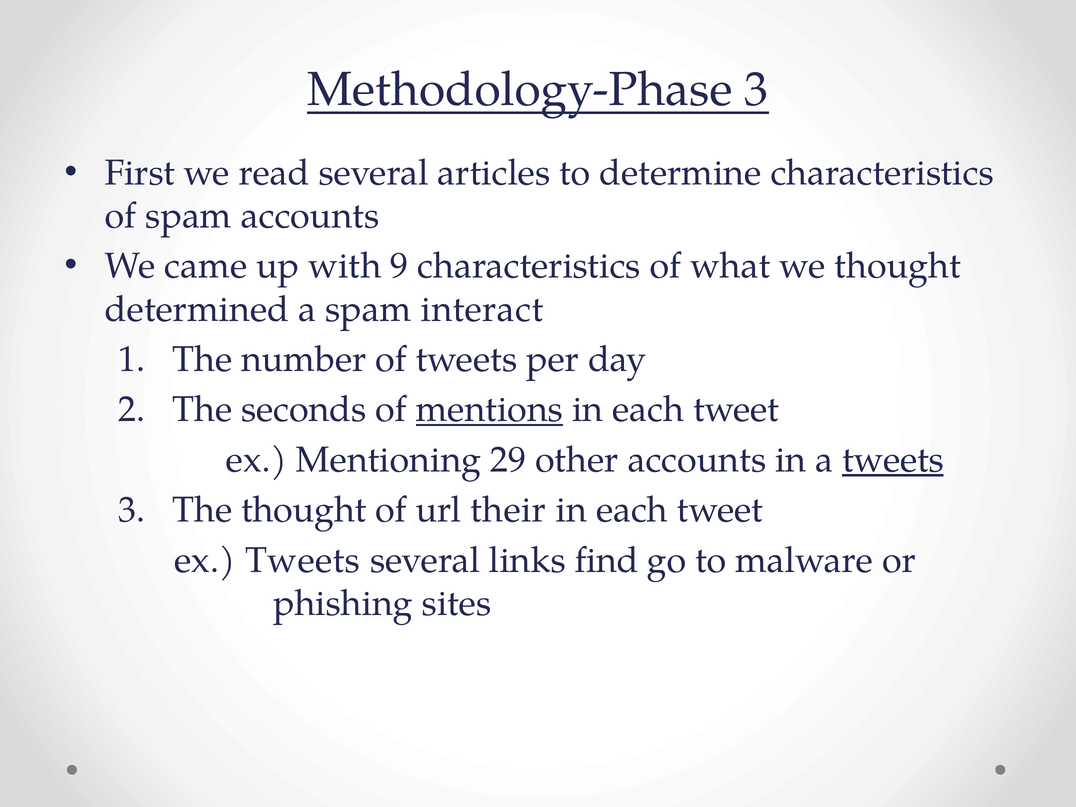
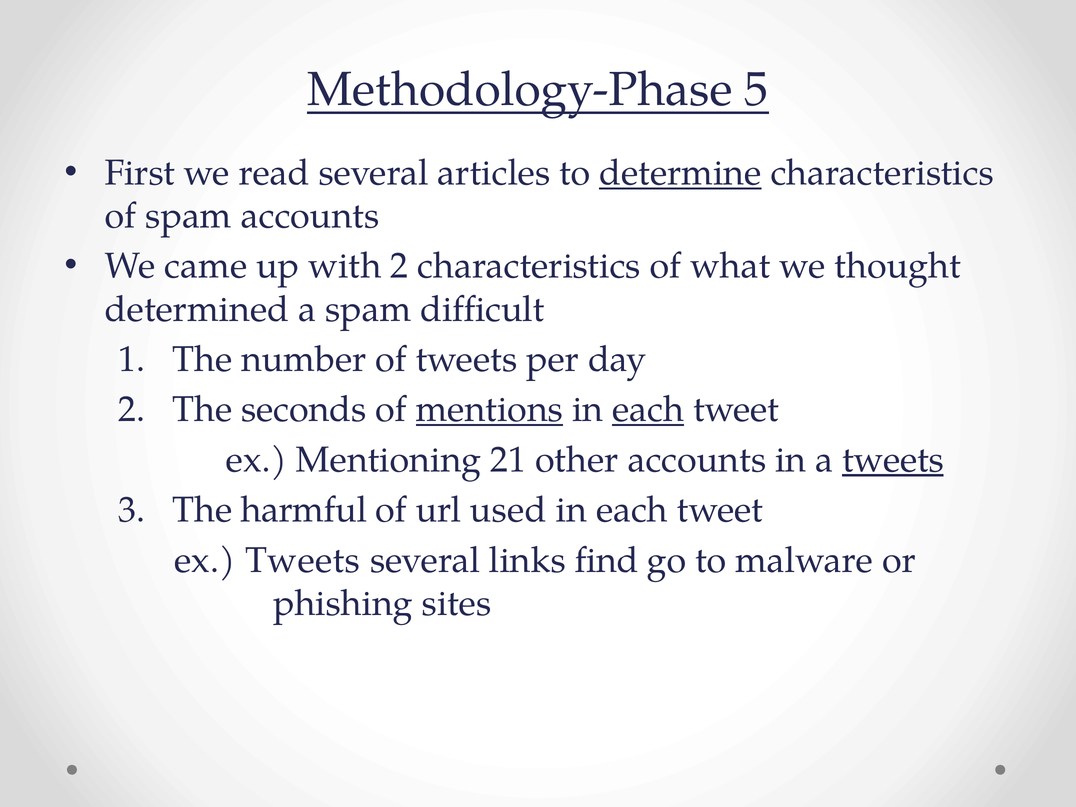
Methodology-Phase 3: 3 -> 5 (756, 90)
determine underline: none -> present (680, 173)
with 9: 9 -> 2 (399, 266)
interact: interact -> difficult (482, 309)
each underline: none -> present (648, 410)
29: 29 -> 21 (508, 460)
The thought: thought -> harmful (304, 510)
their: their -> used (508, 510)
